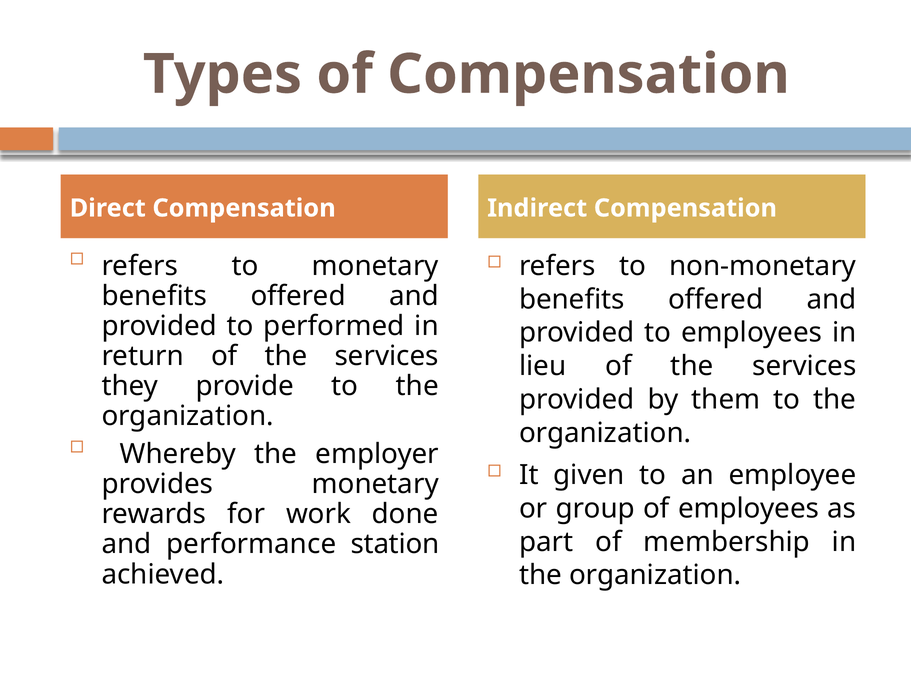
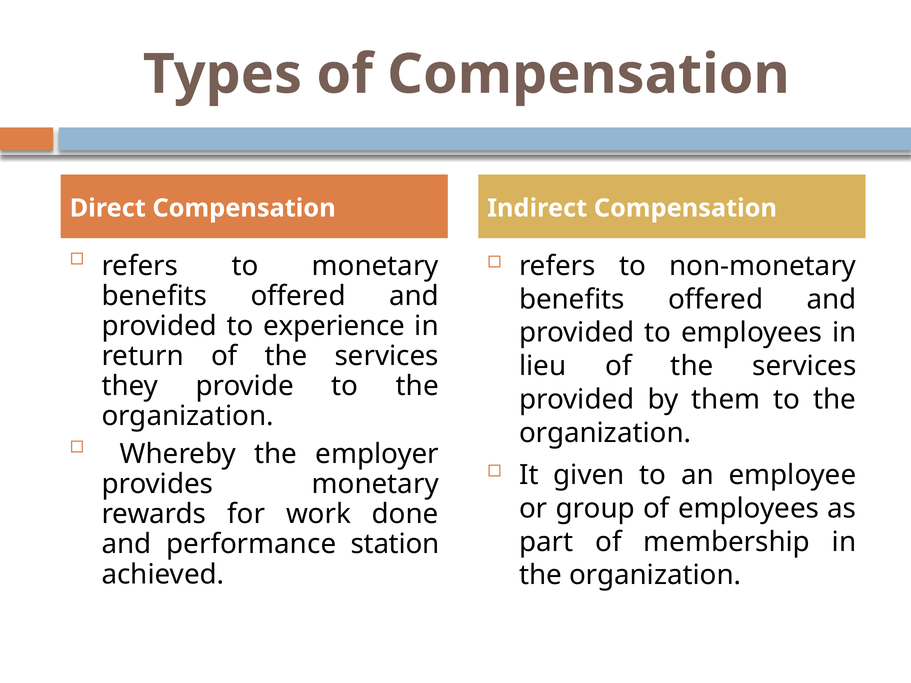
performed: performed -> experience (334, 326)
